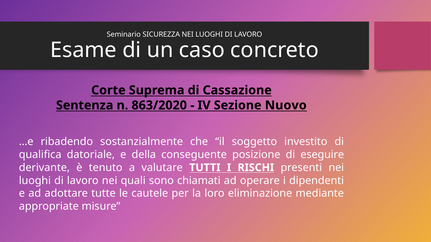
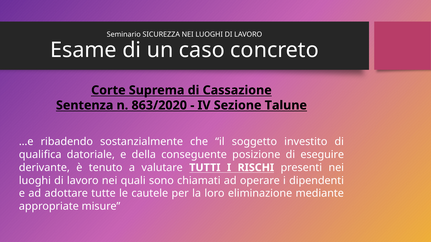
Nuovo: Nuovo -> Talune (286, 105)
